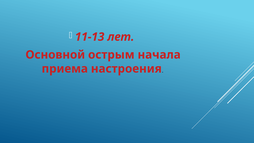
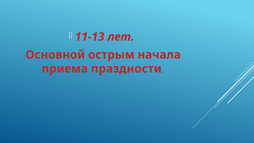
настроения: настроения -> праздности (126, 69)
